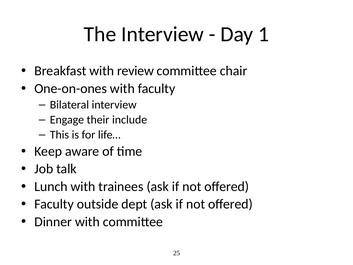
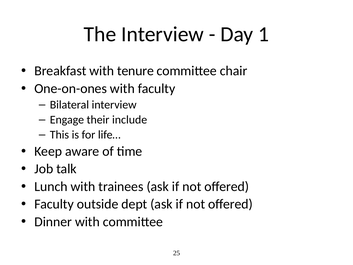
review: review -> tenure (135, 71)
